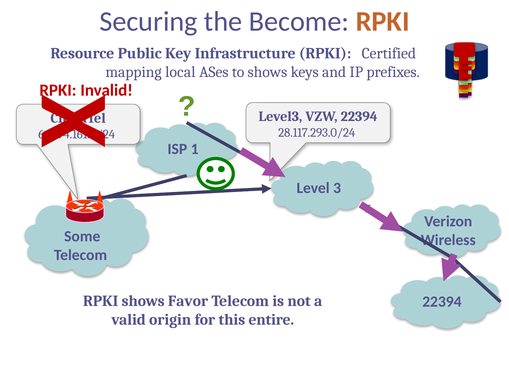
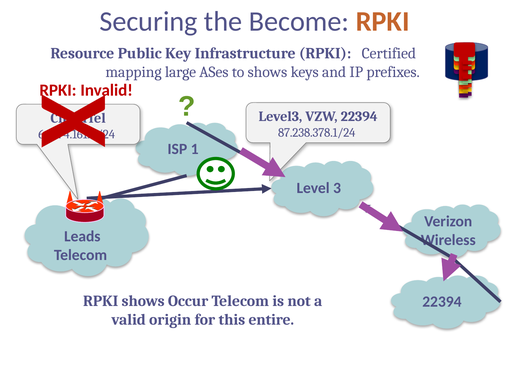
local: local -> large (181, 72)
28.117.293.0/24: 28.117.293.0/24 -> 87.238.378.1/24 (317, 132)
Some: Some -> Leads (82, 236)
Favor: Favor -> Occur (188, 301)
